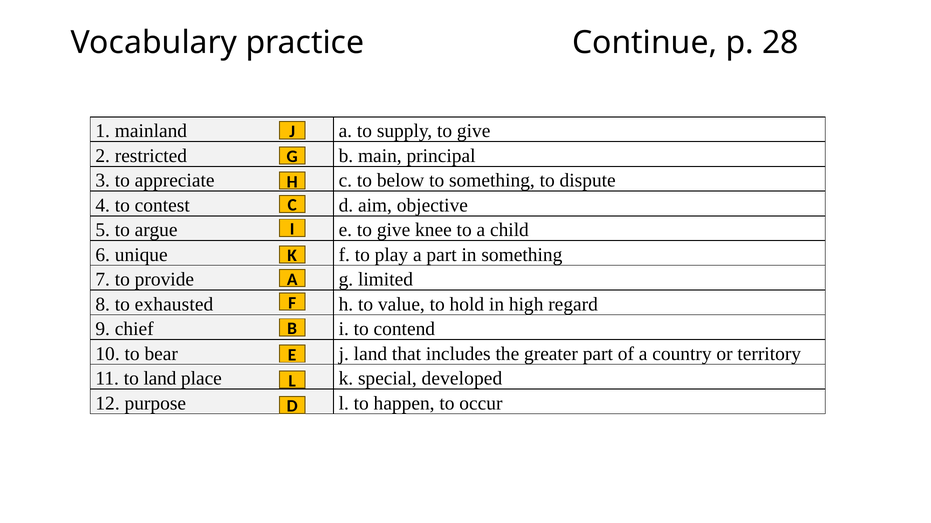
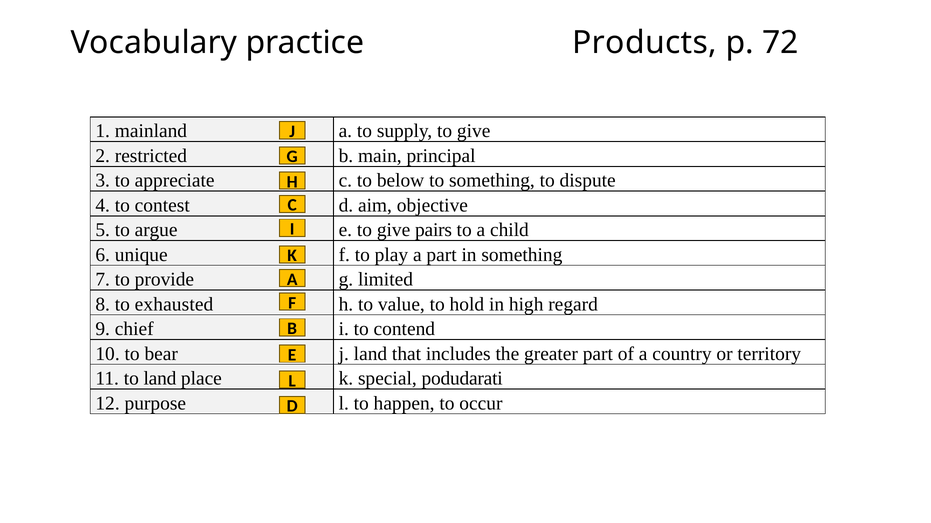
Continue: Continue -> Products (645, 43)
28: 28 -> 72 (780, 43)
knee: knee -> pairs (434, 230)
developed: developed -> podudarati (462, 379)
